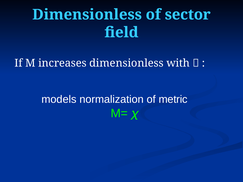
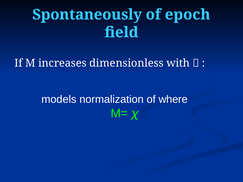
Dimensionless: Dimensionless -> Spontaneously (87, 15)
sector: sector -> epoch (188, 15)
metric: metric -> where (173, 100)
